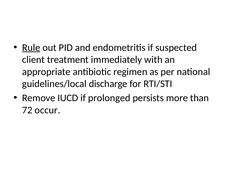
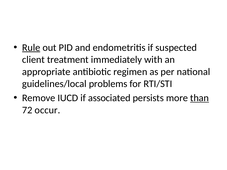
discharge: discharge -> problems (108, 84)
prolonged: prolonged -> associated (109, 98)
than underline: none -> present (200, 98)
